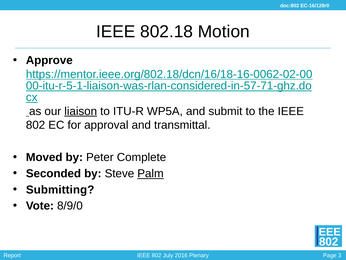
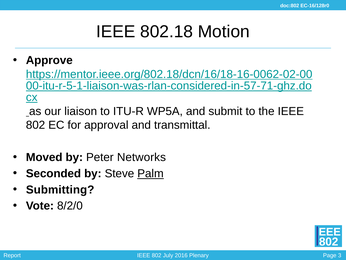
liaison underline: present -> none (81, 111)
Complete: Complete -> Networks (141, 157)
8/9/0: 8/9/0 -> 8/2/0 (70, 206)
